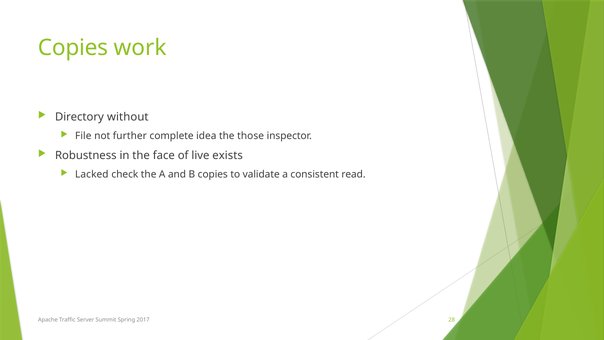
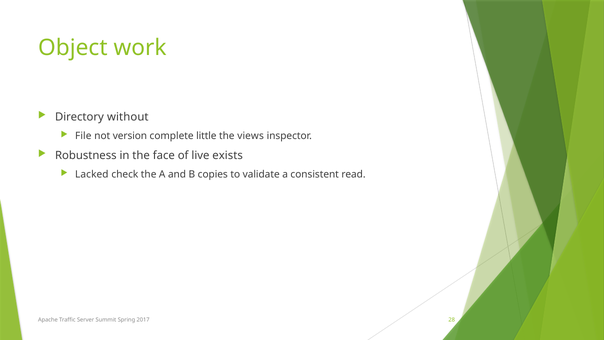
Copies: Copies -> Object (73, 48)
further: further -> version (130, 136)
idea: idea -> little (206, 136)
those: those -> views (251, 136)
